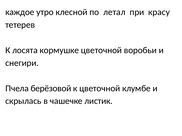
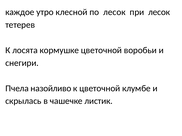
по летал: летал -> лесок (114, 12)
при красу: красу -> лесок (159, 12)
берёзовой: берёзовой -> назойливо (51, 89)
